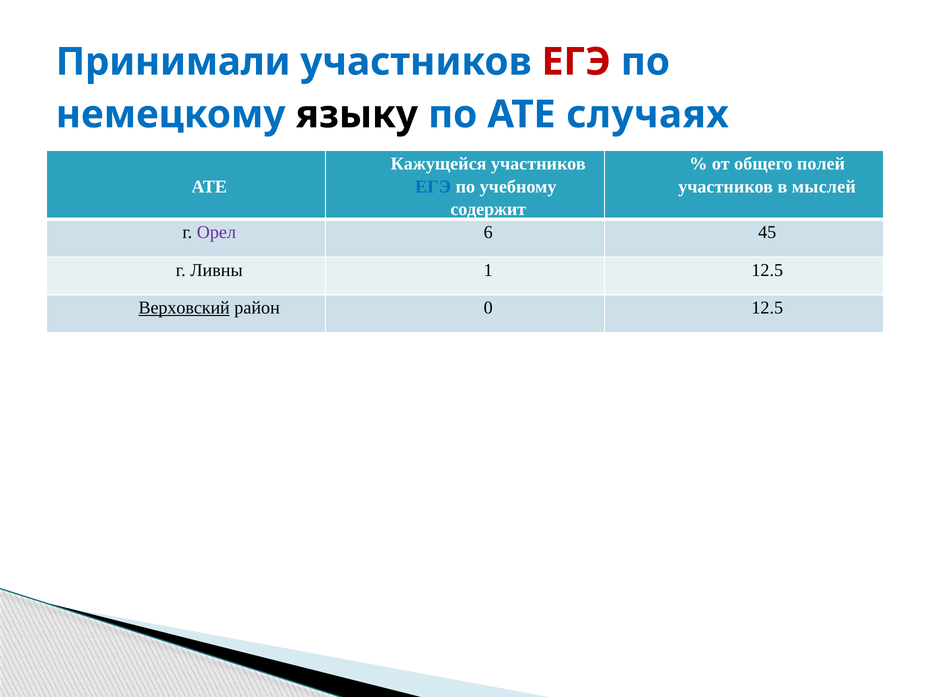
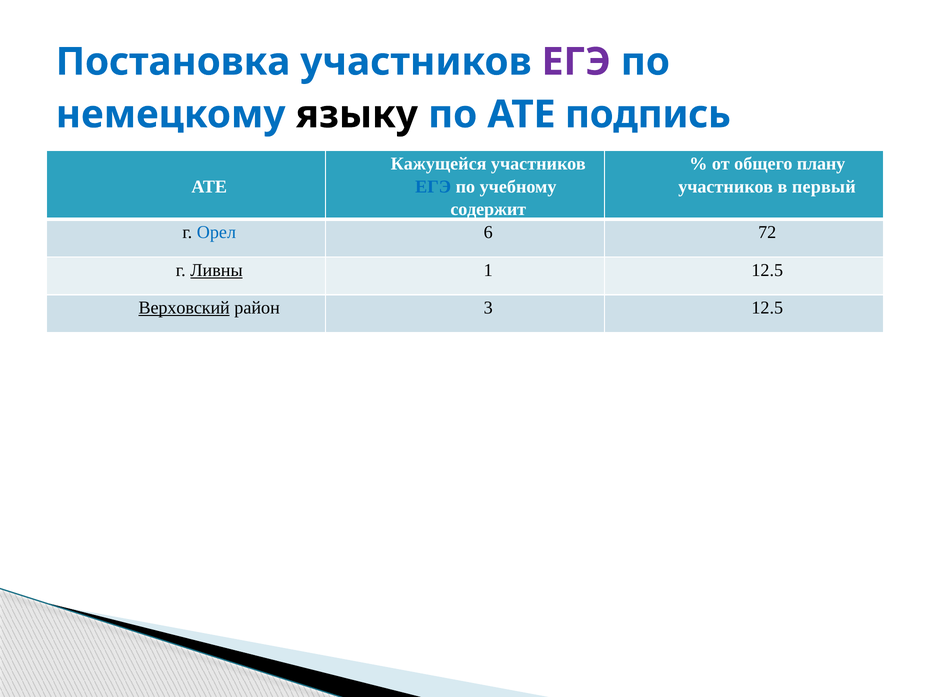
Принимали: Принимали -> Постановка (173, 62)
ЕГЭ colour: red -> purple (576, 62)
случаях: случаях -> подпись (648, 115)
полей: полей -> плану (821, 164)
мыслей: мыслей -> первый (824, 187)
Орел colour: purple -> blue (216, 233)
45: 45 -> 72 (767, 233)
Ливны underline: none -> present (216, 270)
0: 0 -> 3 (488, 308)
